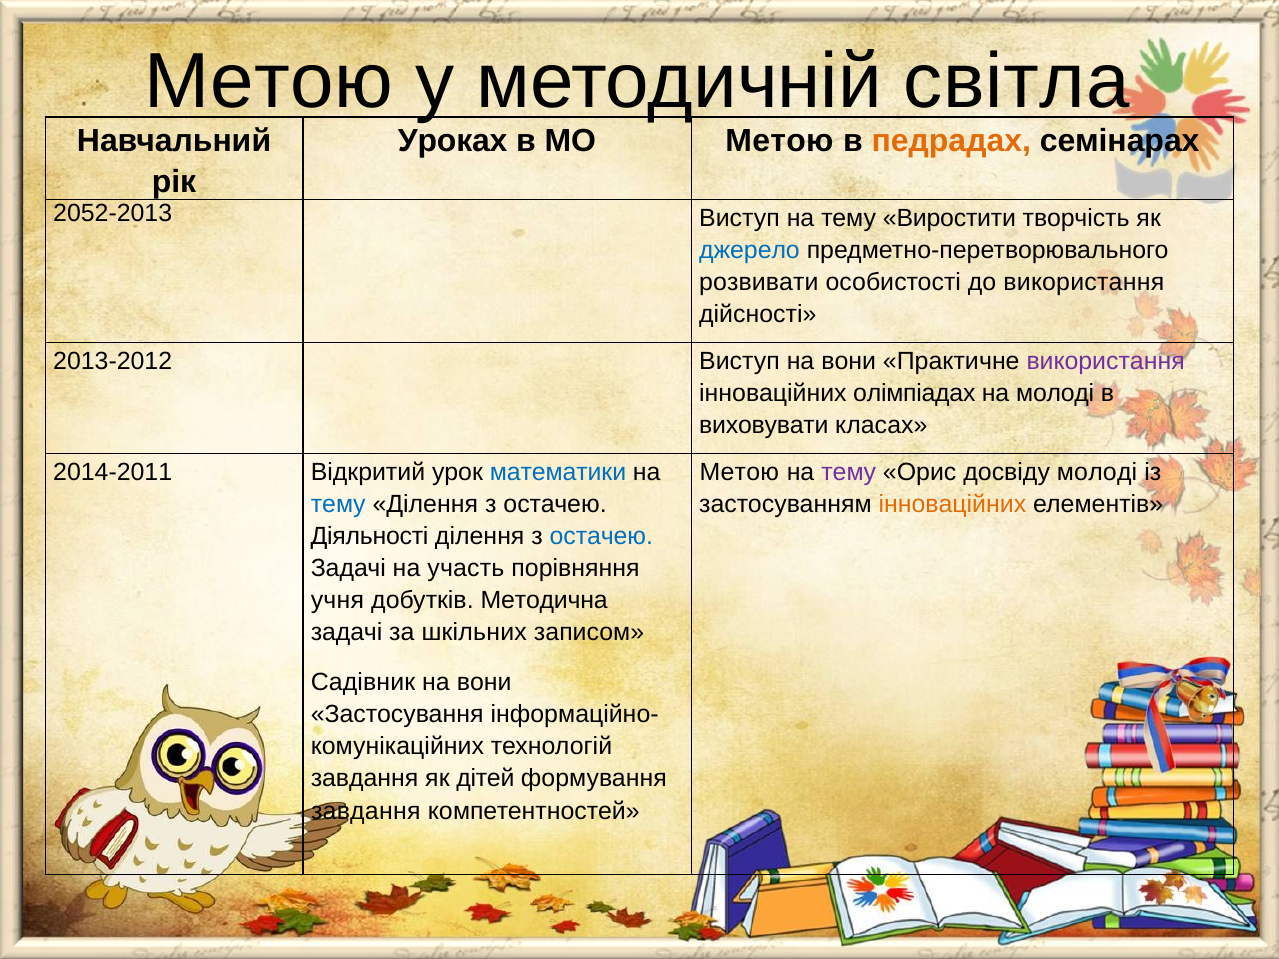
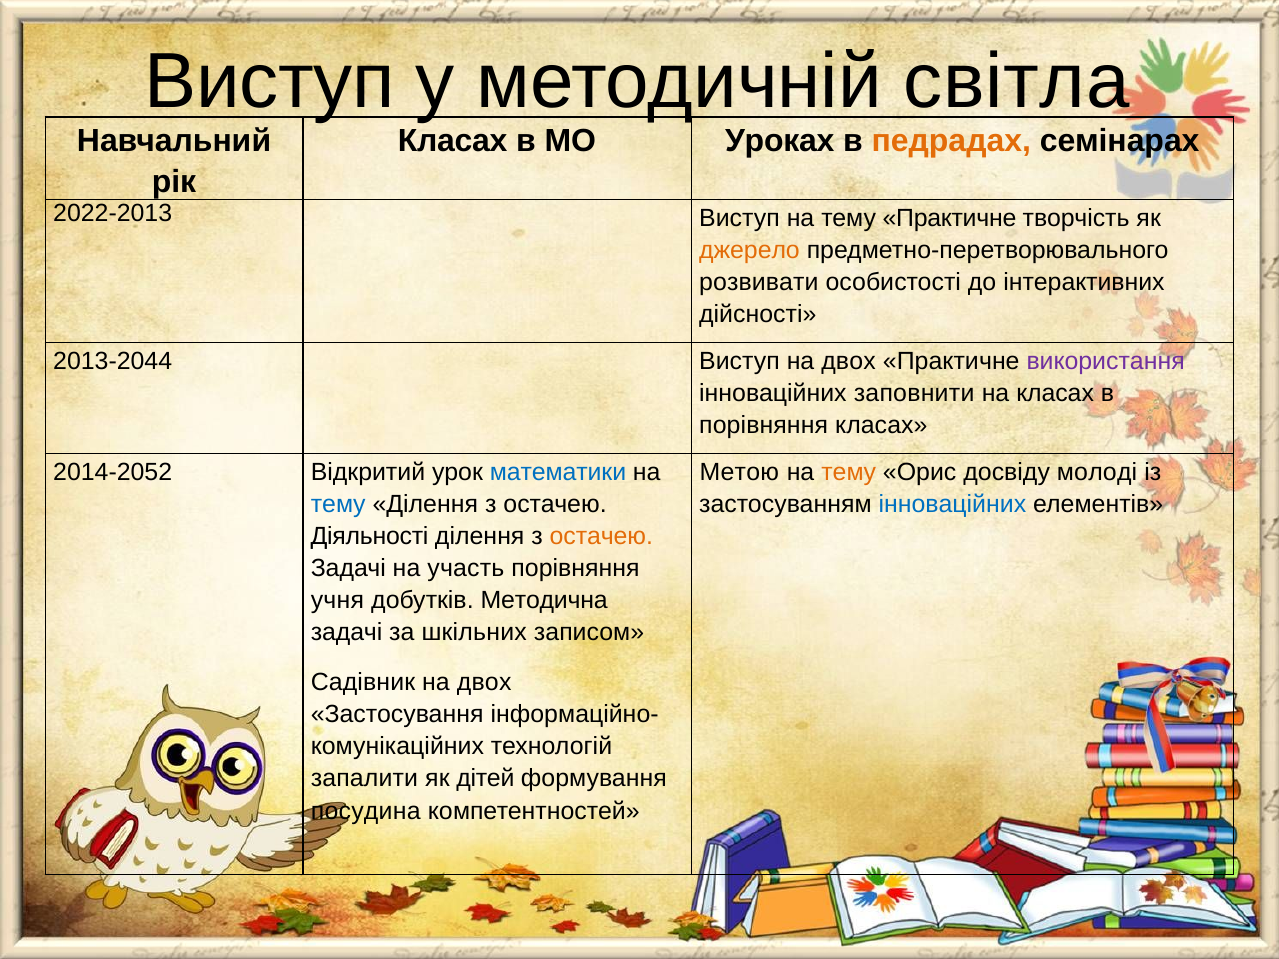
Метою: Метою -> Виступ (270, 82)
Уроках: Уроках -> Класах (453, 141)
МО Метою: Метою -> Уроках (780, 141)
2052-2013: 2052-2013 -> 2022-2013 (113, 214)
тему Виростити: Виростити -> Практичне (949, 218)
джерело colour: blue -> orange (750, 250)
до використання: використання -> інтерактивних (1084, 282)
2013-2012: 2013-2012 -> 2013-2044 (113, 361)
Виступ на вони: вони -> двох (849, 361)
олімпіадах: олімпіадах -> заповнити (914, 393)
на молоді: молоді -> класах (1055, 393)
виховувати: виховувати -> порівняння (764, 426)
2014-2011: 2014-2011 -> 2014-2052 (113, 472)
тему colour: purple -> orange (849, 472)
інноваційних colour: orange -> blue (952, 504)
остачею colour: blue -> orange (601, 536)
вони: вони -> двох (484, 683)
завдання: завдання -> запалити (364, 779)
завдання: завдання -> посудина (366, 811)
